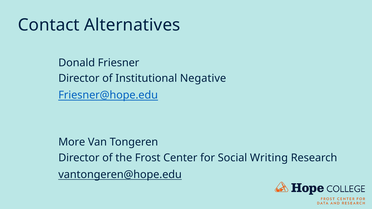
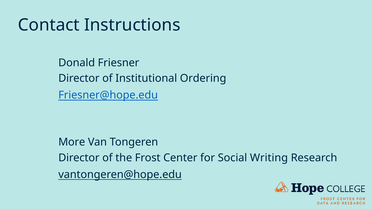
Alternatives: Alternatives -> Instructions (132, 25)
Negative: Negative -> Ordering (203, 78)
